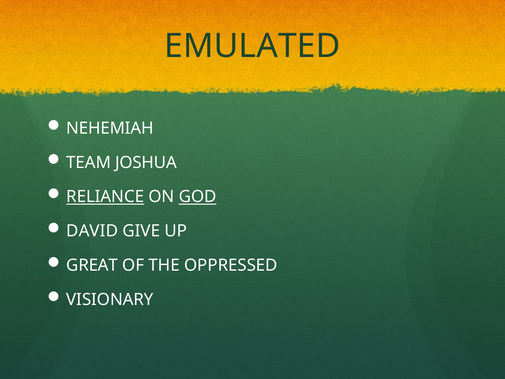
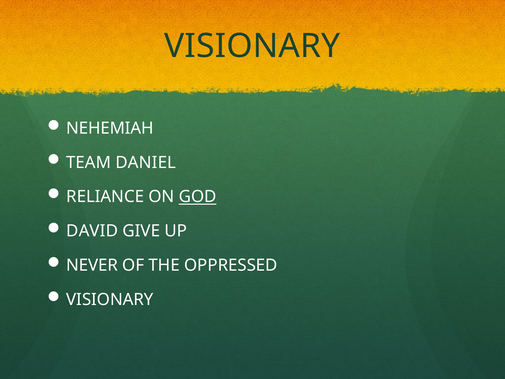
EMULATED: EMULATED -> VISIONARY (252, 46)
JOSHUA: JOSHUA -> DANIEL (146, 162)
RELIANCE underline: present -> none (105, 197)
GREAT: GREAT -> NEVER (92, 265)
